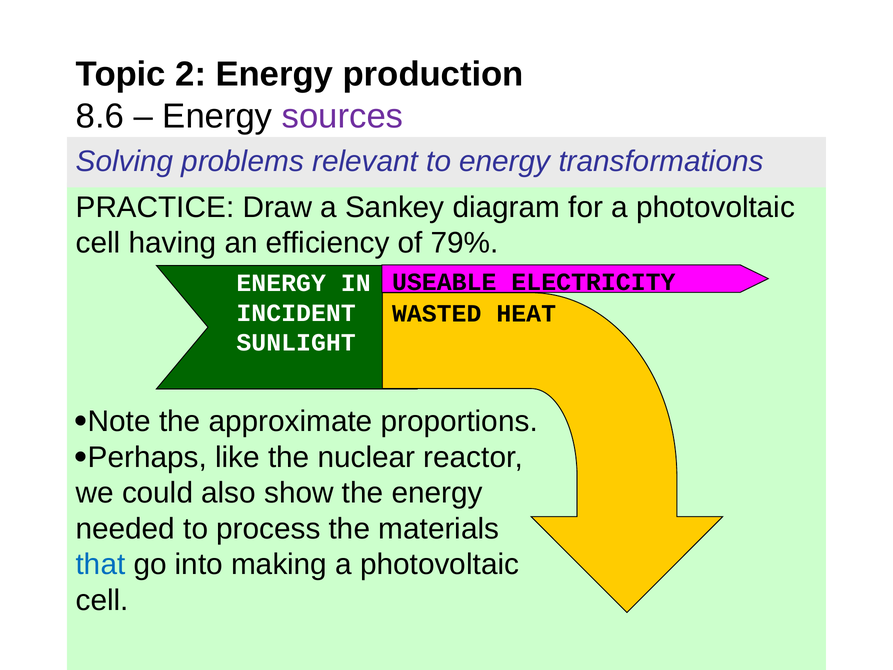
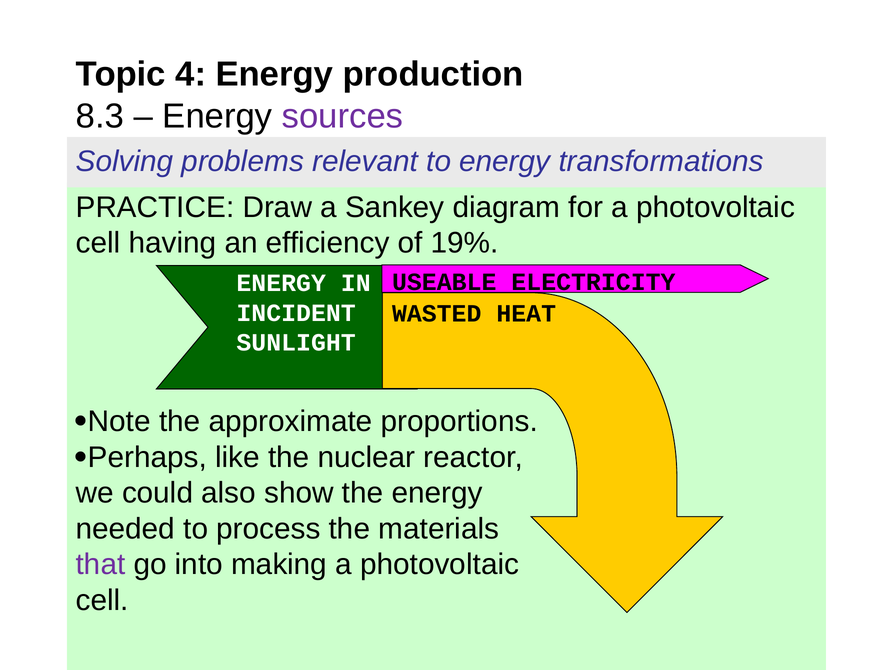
2: 2 -> 4 (191, 74)
8.6: 8.6 -> 8.3 (100, 116)
79%: 79% -> 19% (465, 243)
that colour: blue -> purple (101, 564)
